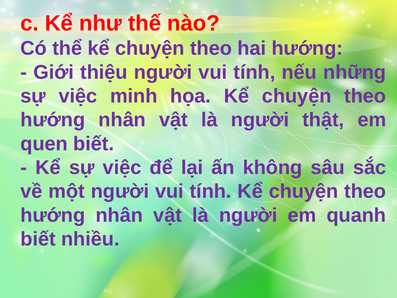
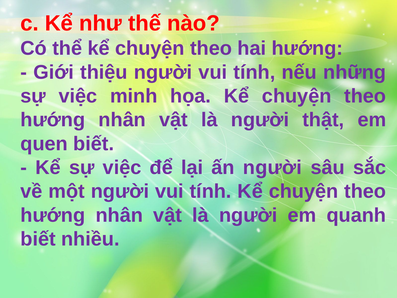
ấn không: không -> người (272, 167)
